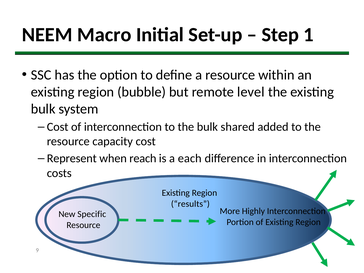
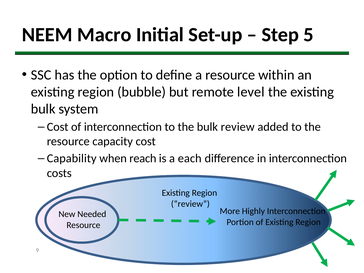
1: 1 -> 5 (309, 35)
bulk shared: shared -> review (238, 127)
Represent: Represent -> Capability (72, 158)
results: results -> review (190, 204)
Specific: Specific -> Needed (92, 214)
